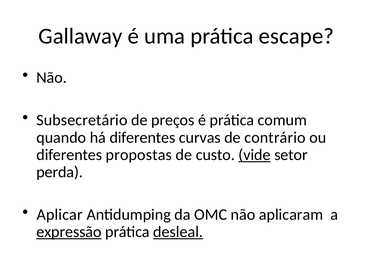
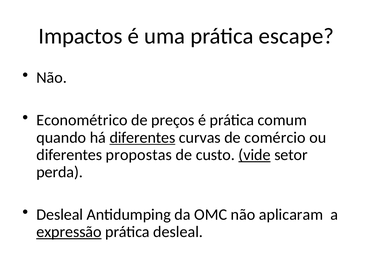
Gallaway: Gallaway -> Impactos (80, 36)
Subsecretário: Subsecretário -> Econométrico (82, 121)
diferentes underline: none -> present (142, 138)
contrário: contrário -> comércio (275, 138)
Aplicar: Aplicar -> Desleal (60, 215)
desleal underline: present -> none (178, 233)
